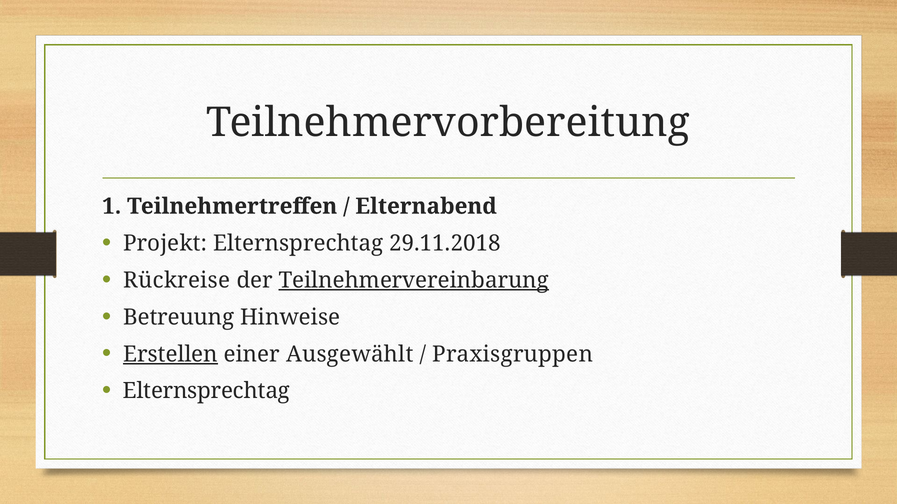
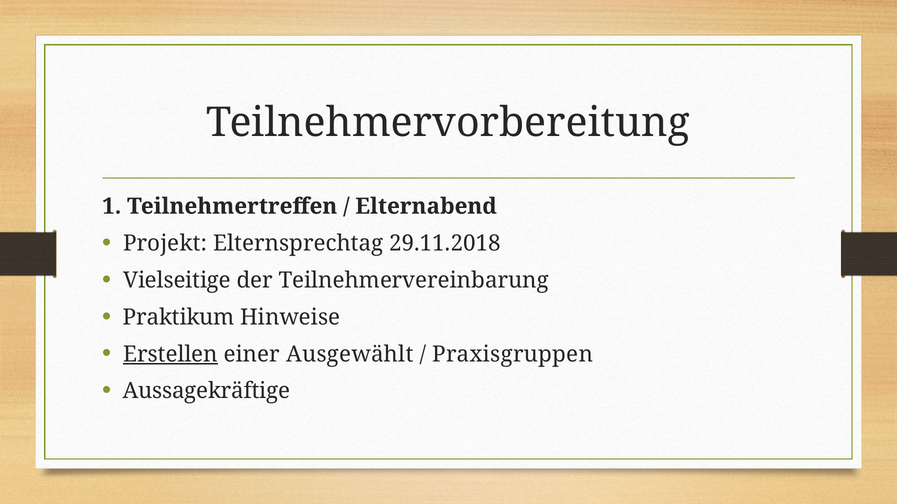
Rückreise: Rückreise -> Vielseitige (177, 281)
Teilnehmervereinbarung underline: present -> none (414, 281)
Betreuung: Betreuung -> Praktikum (179, 318)
Elternsprechtag: Elternsprechtag -> Aussagekräftige (206, 392)
